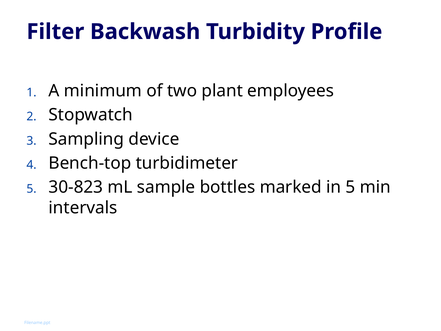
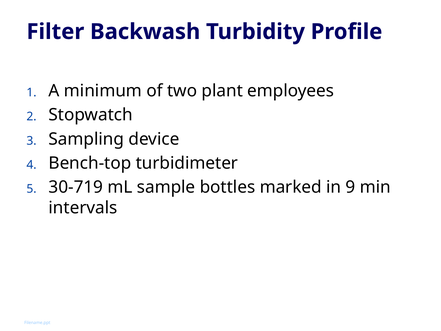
30-823: 30-823 -> 30-719 (76, 187)
in 5: 5 -> 9 (350, 187)
